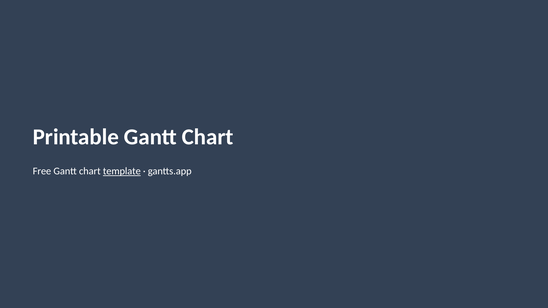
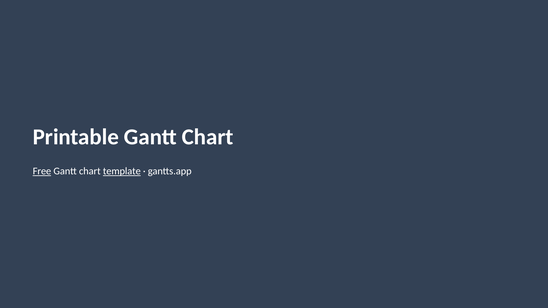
Free underline: none -> present (42, 171)
